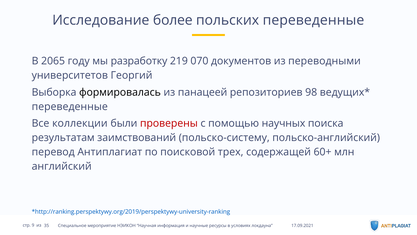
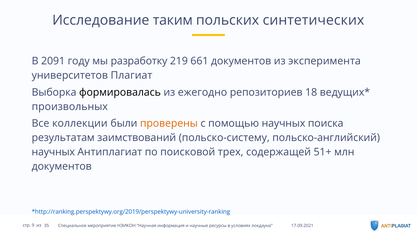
более: более -> таким (173, 20)
польских переведенные: переведенные -> синтетических (313, 20)
2065: 2065 -> 2091 (53, 61)
070: 070 -> 661 (199, 61)
переводными: переводными -> эксперимента (325, 61)
Георгий: Георгий -> Плагиат (131, 75)
панацеей: панацеей -> ежегодно (203, 92)
98: 98 -> 18 (311, 92)
переведенные: переведенные -> произвольных (70, 106)
проверены colour: red -> orange (169, 123)
перевод: перевод -> научных (53, 152)
60+: 60+ -> 51+ (323, 152)
английский: английский -> документов (62, 166)
